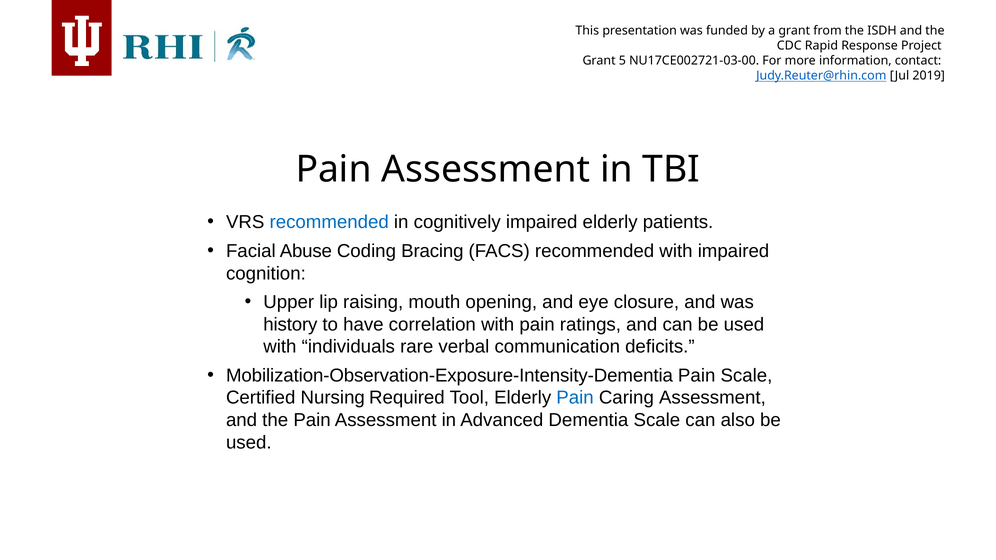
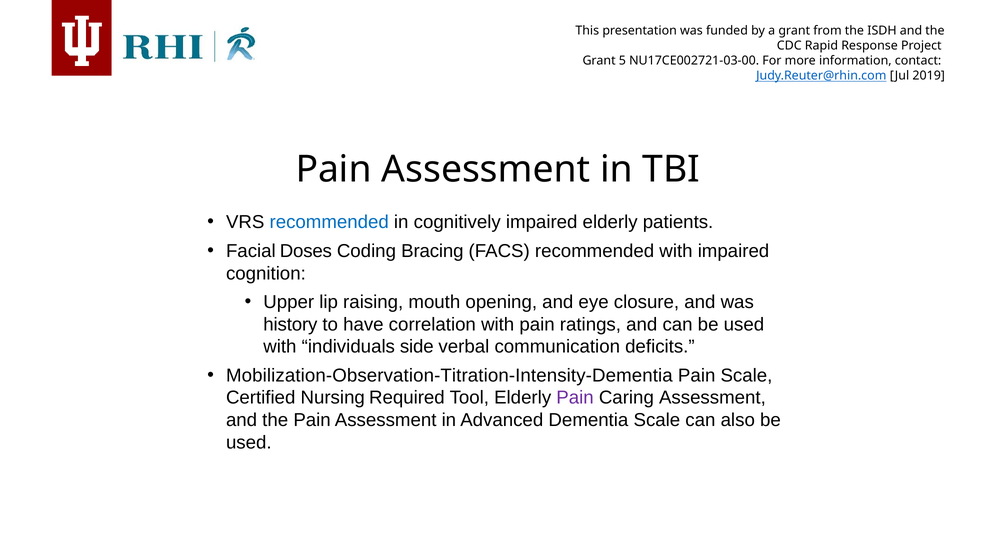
Abuse: Abuse -> Doses (306, 251)
rare: rare -> side (417, 347)
Mobilization-Observation-Exposure-Intensity-Dementia: Mobilization-Observation-Exposure-Intensity-Dementia -> Mobilization-Observation-Titration-Intensity-Dementia (449, 376)
Pain colour: blue -> purple (575, 398)
